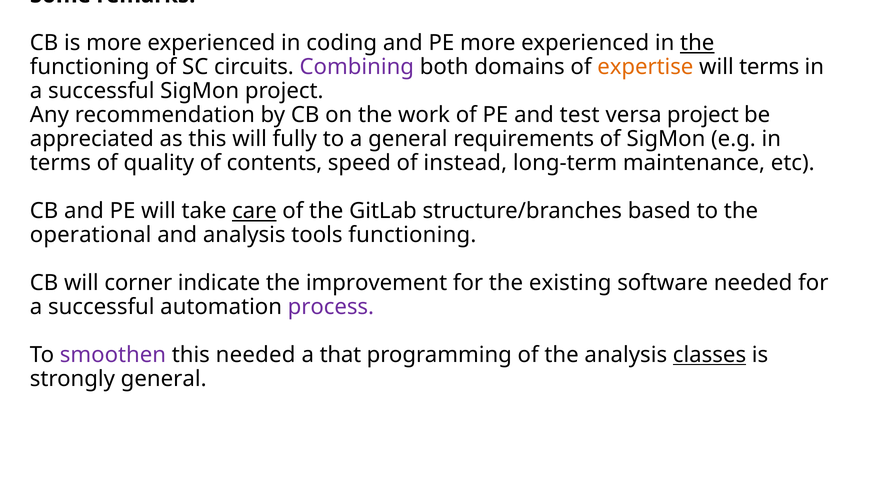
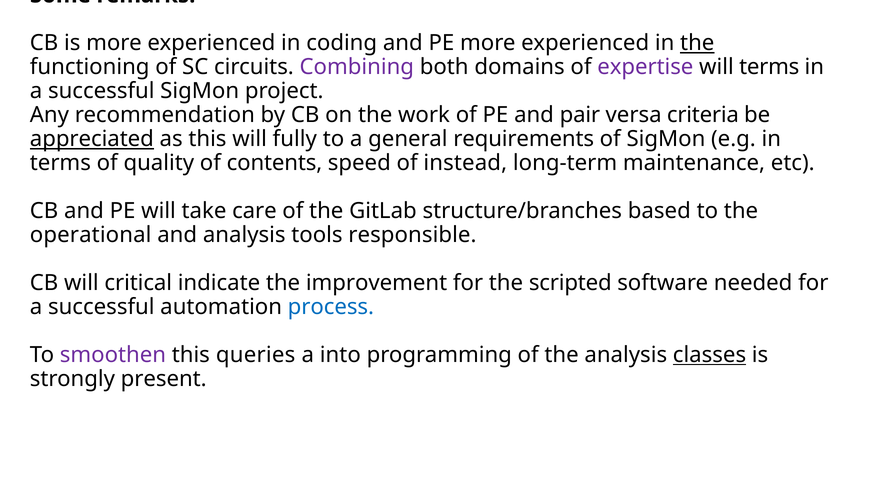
expertise colour: orange -> purple (645, 67)
test: test -> pair (580, 115)
versa project: project -> criteria (703, 115)
appreciated underline: none -> present (92, 139)
care underline: present -> none (254, 211)
tools functioning: functioning -> responsible (412, 235)
corner: corner -> critical (138, 283)
existing: existing -> scripted (570, 283)
process colour: purple -> blue (331, 307)
this needed: needed -> queries (256, 355)
that: that -> into (340, 355)
strongly general: general -> present (164, 379)
